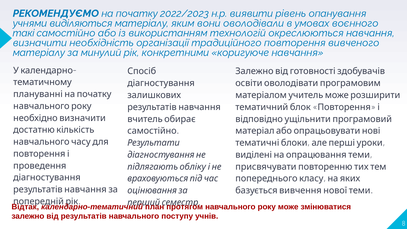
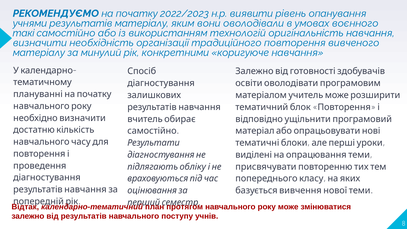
учнями виділяються: виділяються -> результатів (81, 23)
окреслюються: окреслюються -> оригінальність (306, 33)
